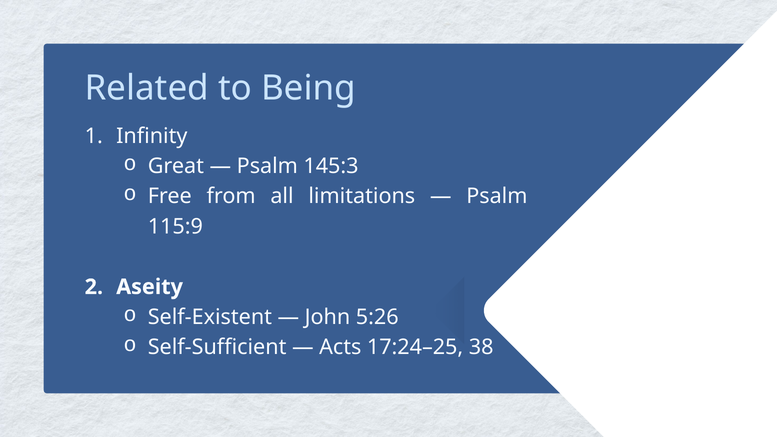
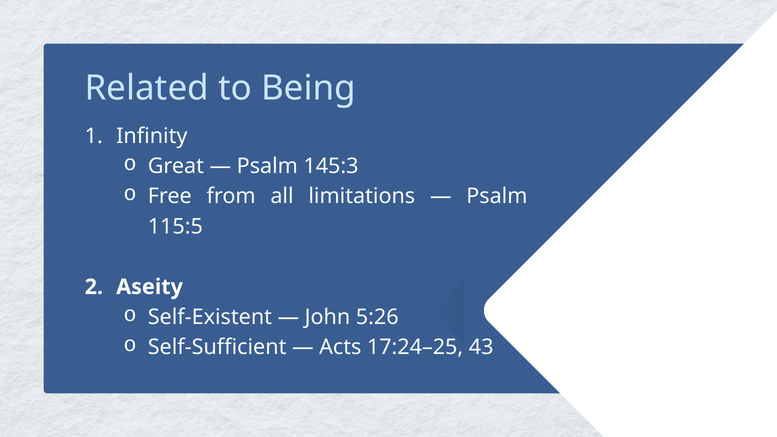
115:9: 115:9 -> 115:5 (175, 227)
38: 38 -> 43 (481, 347)
